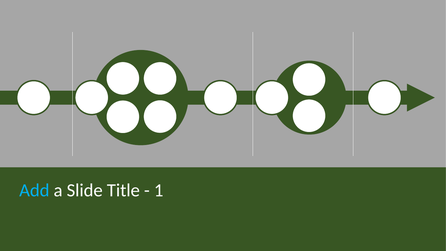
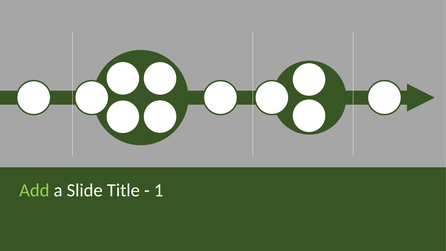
Add colour: light blue -> light green (34, 190)
